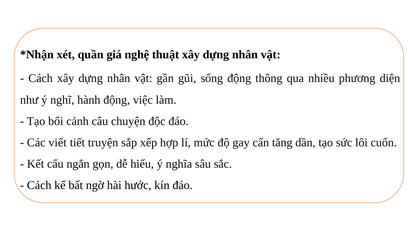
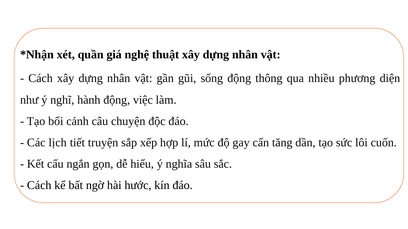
viết: viết -> lịch (58, 143)
